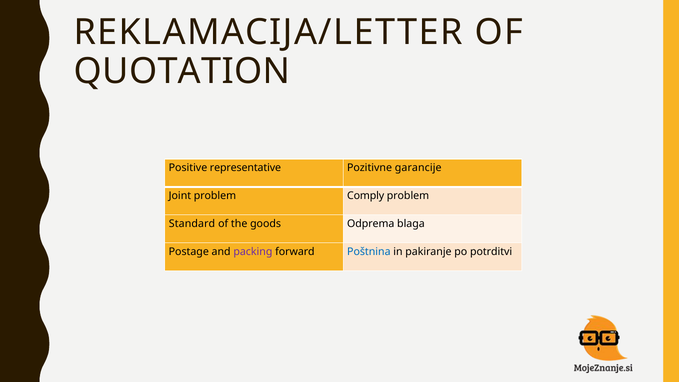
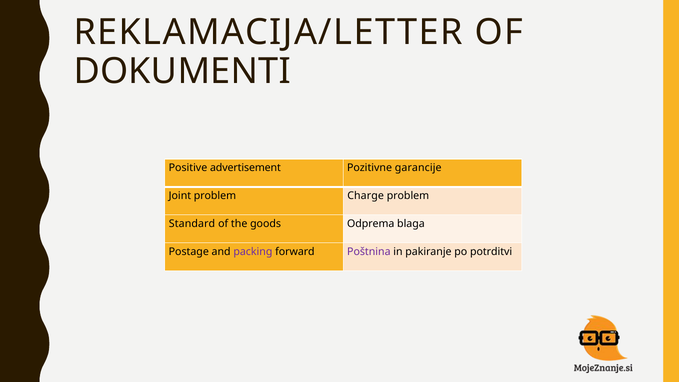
QUOTATION: QUOTATION -> DOKUMENTI (182, 72)
representative: representative -> advertisement (245, 168)
Comply: Comply -> Charge (366, 196)
Poštnina colour: blue -> purple (369, 252)
